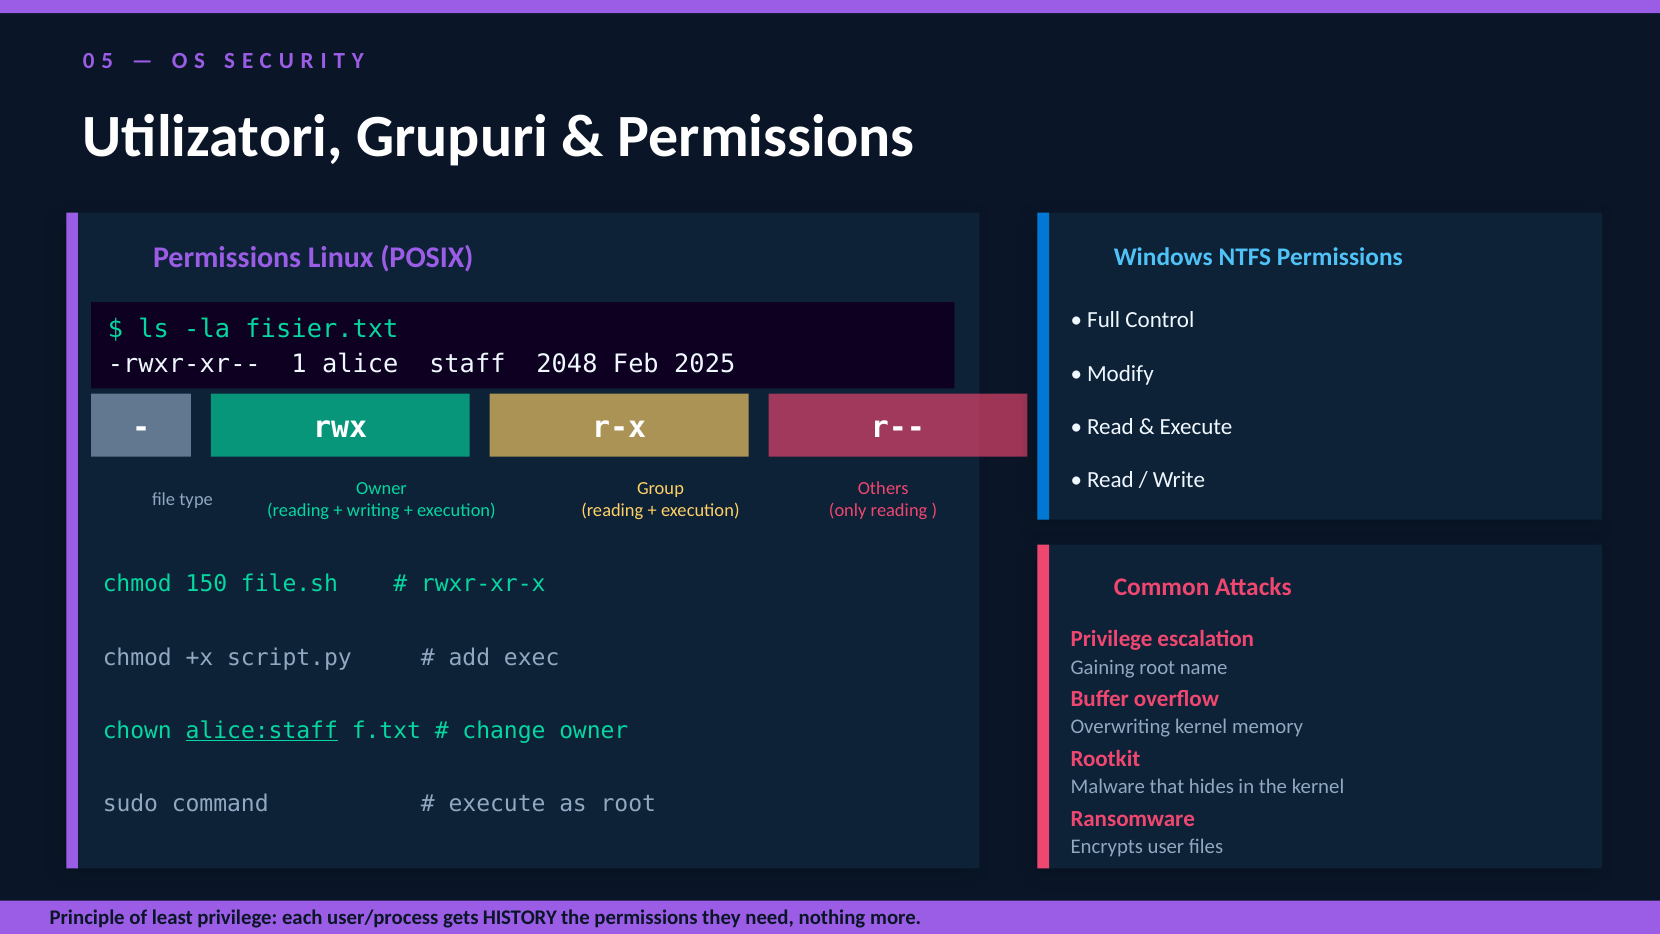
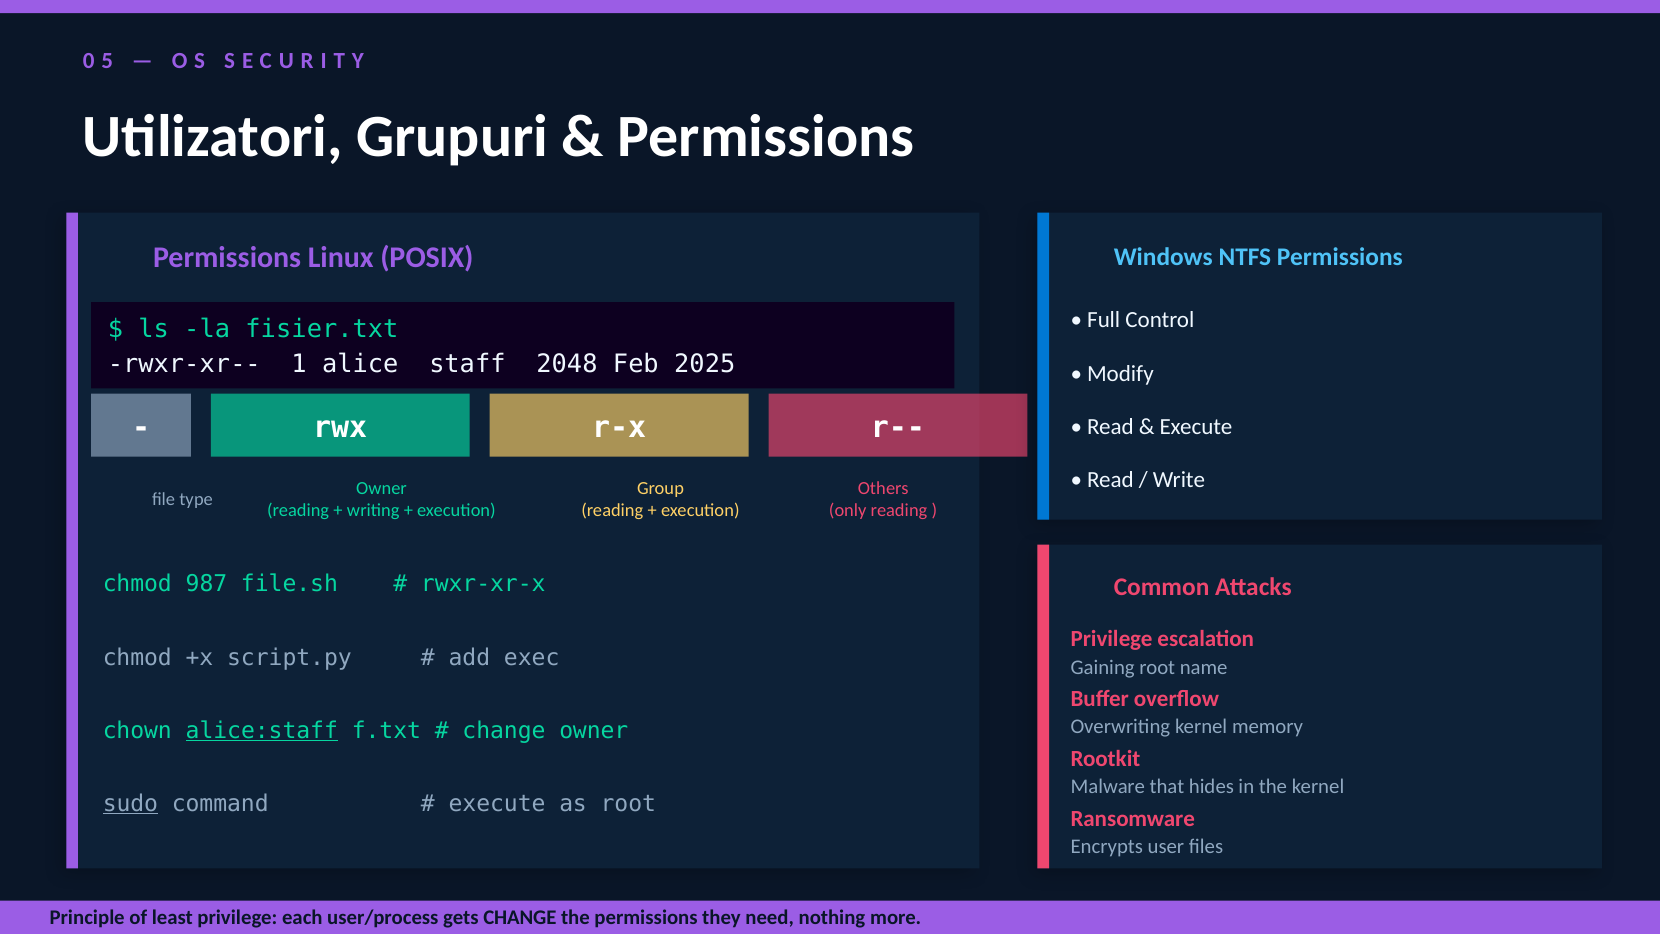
150: 150 -> 987 (206, 584)
sudo underline: none -> present (130, 803)
gets HISTORY: HISTORY -> CHANGE (520, 918)
